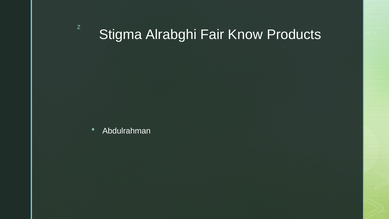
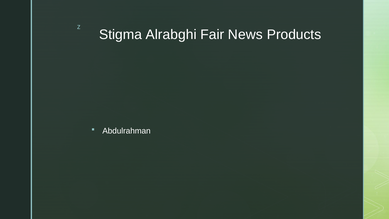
Know: Know -> News (245, 35)
